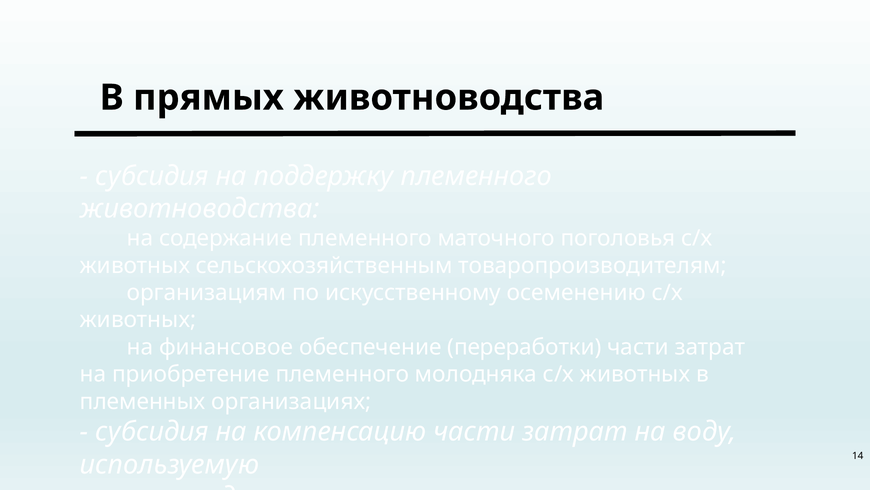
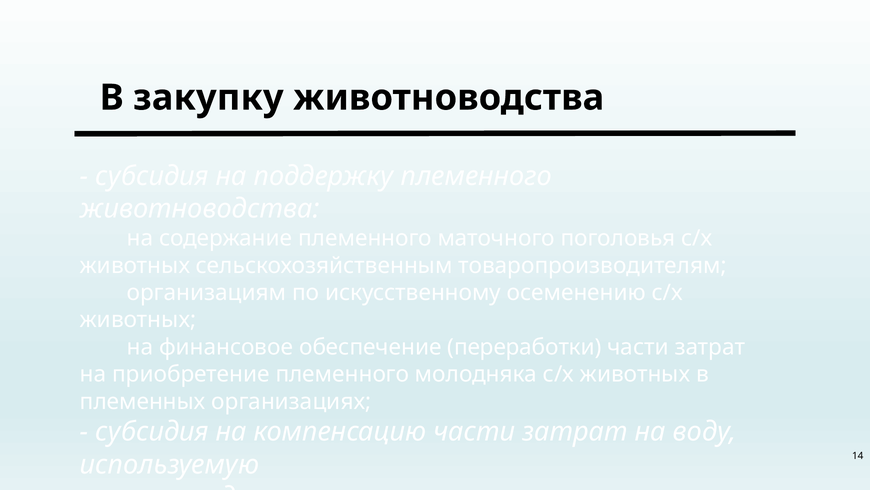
прямых: прямых -> закупку (208, 98)
